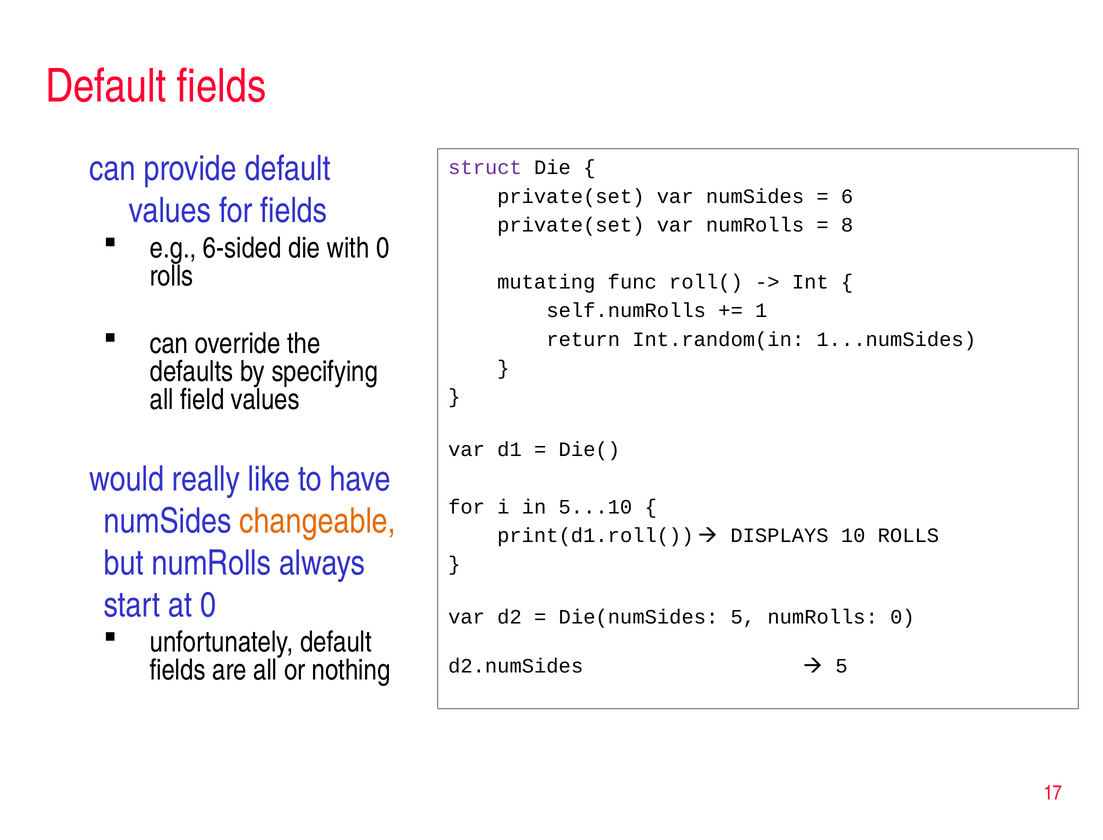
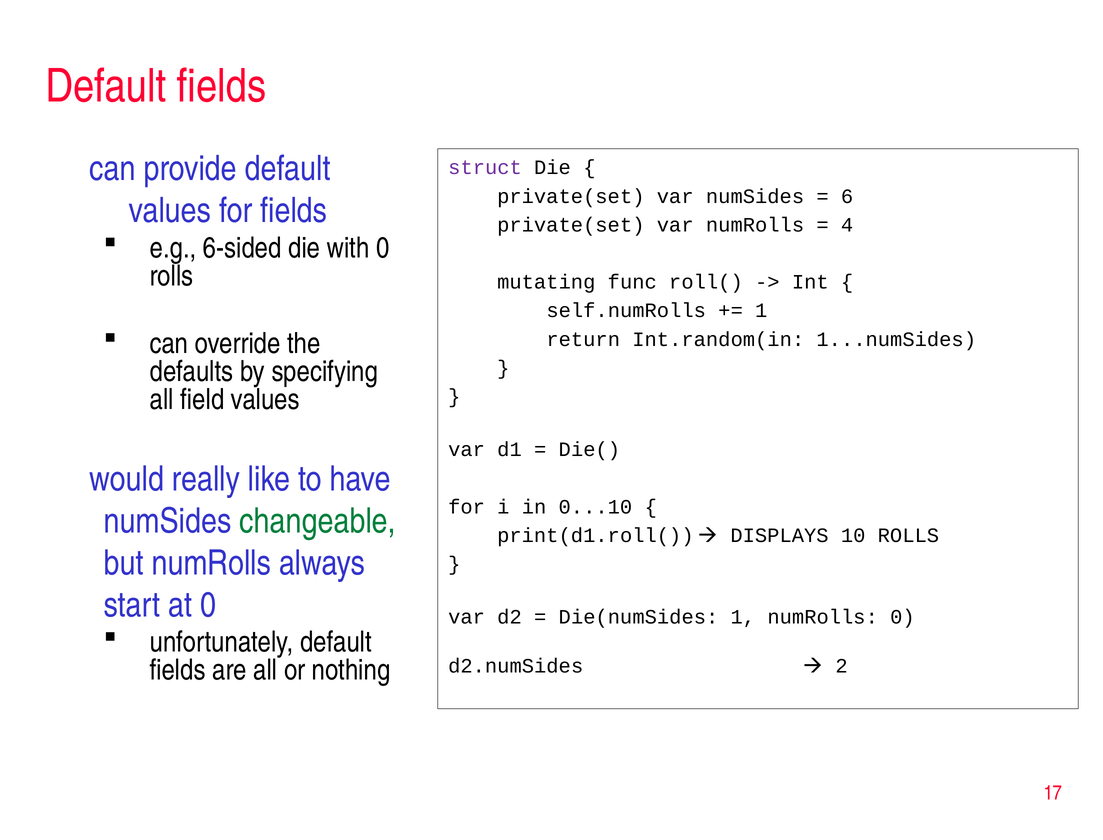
8: 8 -> 4 (847, 225)
5...10: 5...10 -> 0...10 (595, 507)
changeable colour: orange -> green (318, 521)
Die(numSides 5: 5 -> 1 (743, 618)
5: 5 -> 2 (842, 667)
